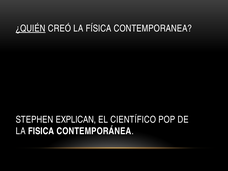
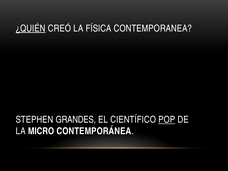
EXPLICAN: EXPLICAN -> GRANDES (76, 120)
POP underline: none -> present (167, 120)
FISICA: FISICA -> MICRO (41, 131)
